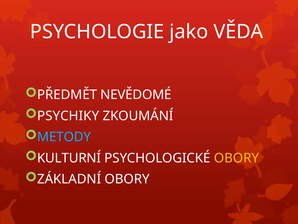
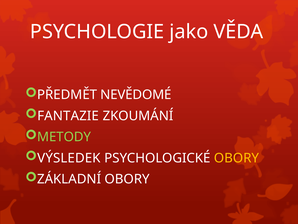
PSYCHIKY: PSYCHIKY -> FANTAZIE (68, 116)
METODY colour: light blue -> light green (64, 137)
KULTURNÍ: KULTURNÍ -> VÝSLEDEK (69, 158)
